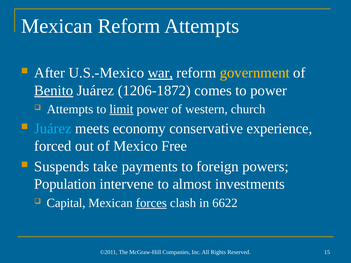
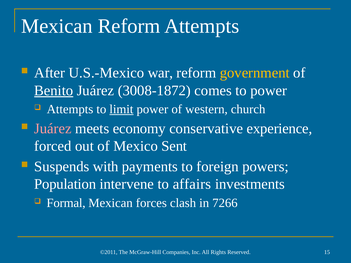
war underline: present -> none (160, 73)
1206-1872: 1206-1872 -> 3008-1872 (154, 91)
Juárez colour: light blue -> pink (53, 129)
Free: Free -> Sent (174, 146)
take: take -> with (106, 167)
almost: almost -> affairs (192, 184)
Capital: Capital -> Formal (66, 203)
forces underline: present -> none (151, 203)
6622: 6622 -> 7266 (225, 203)
